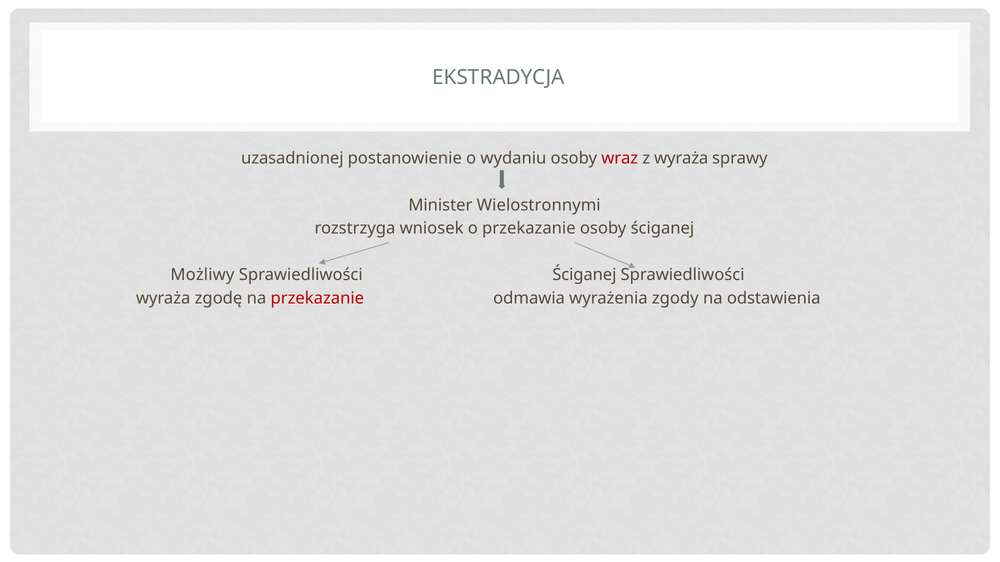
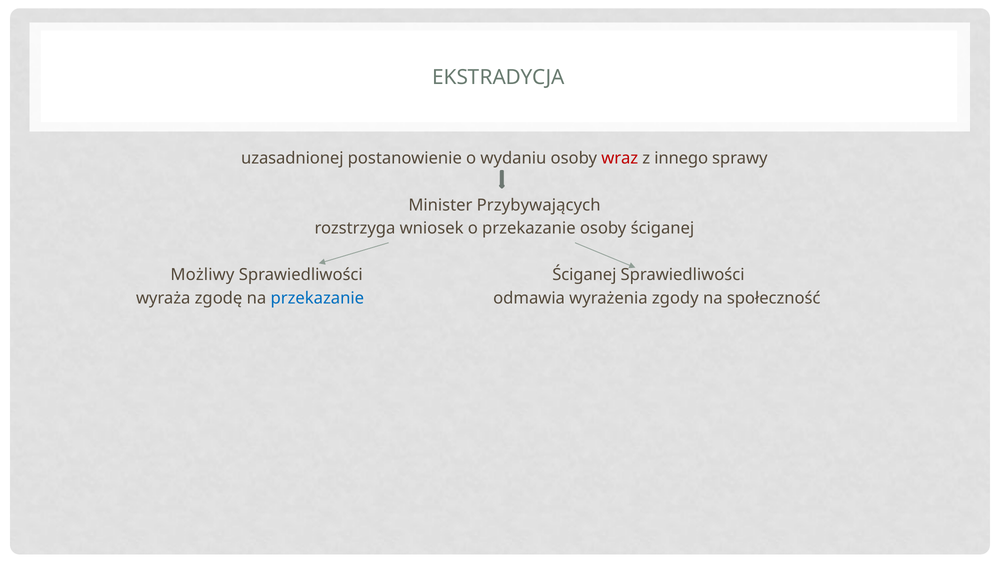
z wyraża: wyraża -> innego (681, 159)
Wielostronnymi: Wielostronnymi -> Przybywających (539, 205)
przekazanie colour: red -> blue (317, 298)
odstawienia: odstawienia -> społeczność (774, 298)
